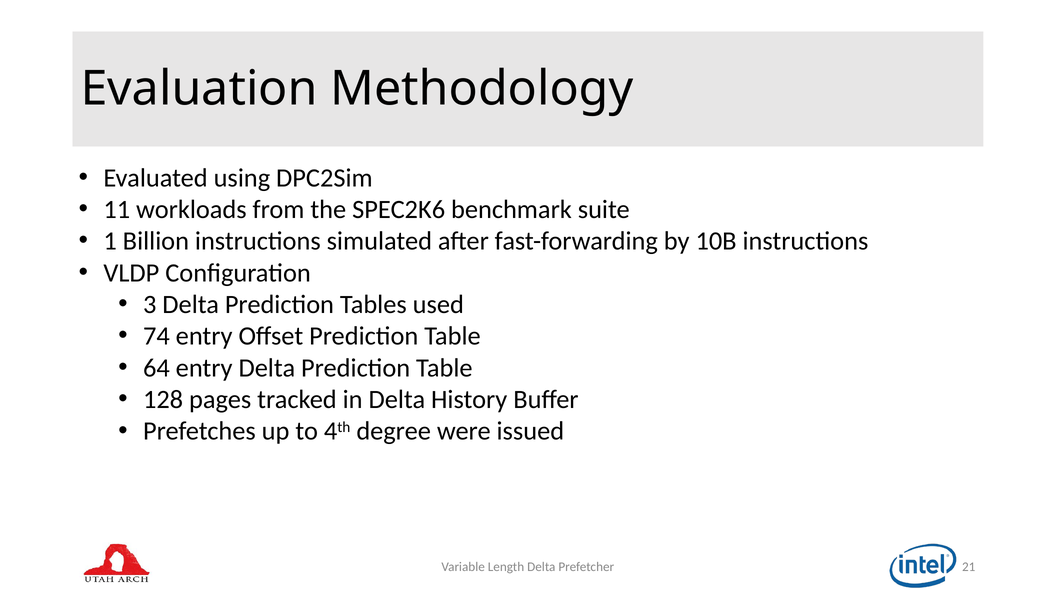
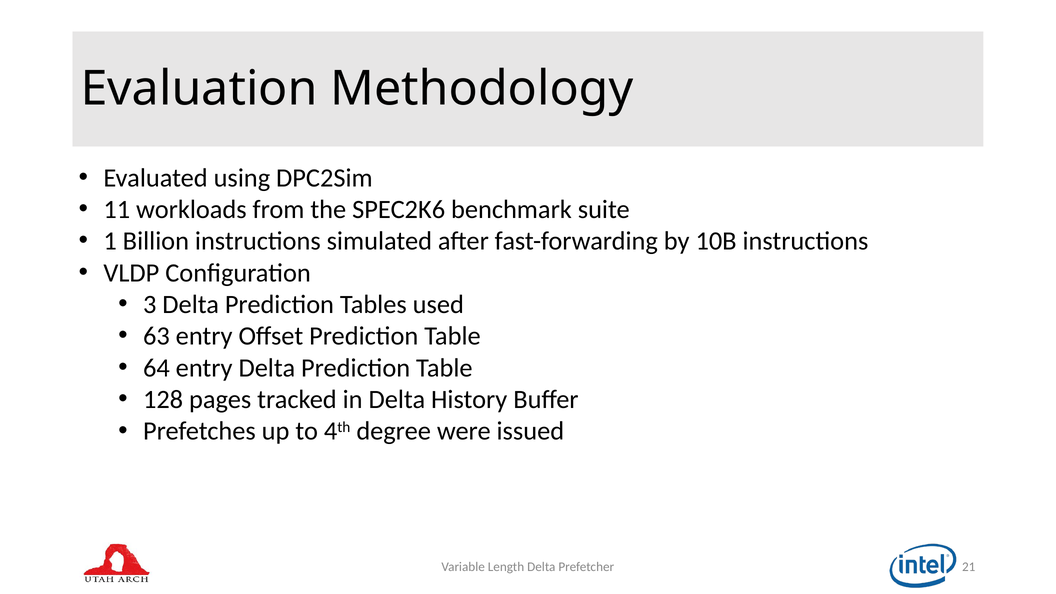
74: 74 -> 63 (156, 336)
